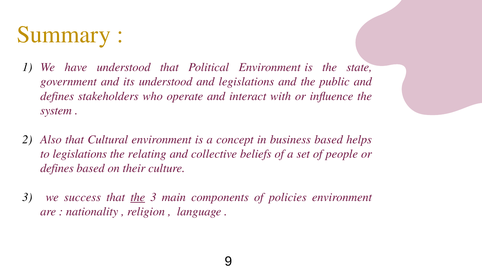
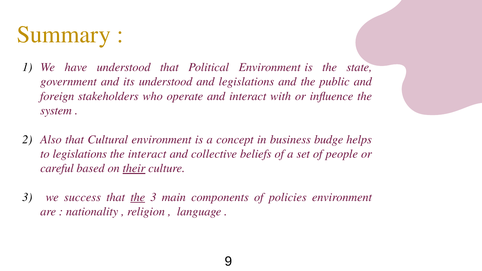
defines: defines -> foreign (57, 96)
business based: based -> budge (329, 139)
the relating: relating -> interact (147, 154)
defines: defines -> careful (57, 168)
their underline: none -> present (134, 168)
